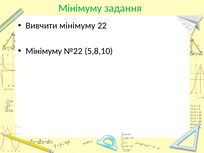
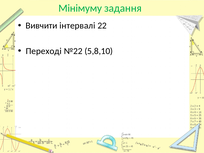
Вивчити мінімуму: мінімуму -> інтервалі (77, 26)
Мінімуму: Мінімуму -> Переході (44, 51)
